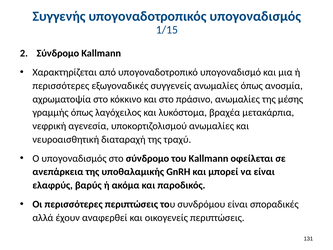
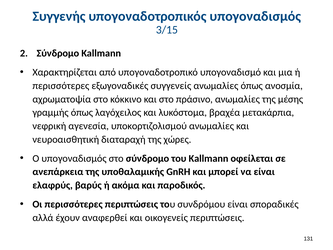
1/15: 1/15 -> 3/15 (167, 30)
τραχύ: τραχύ -> χώρες (177, 139)
